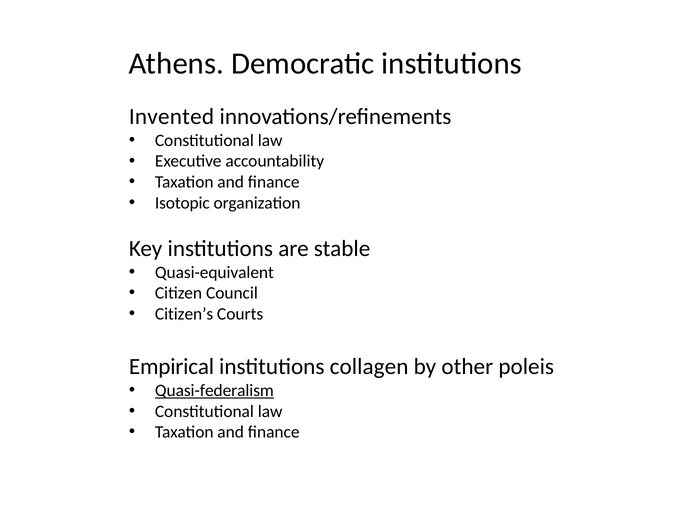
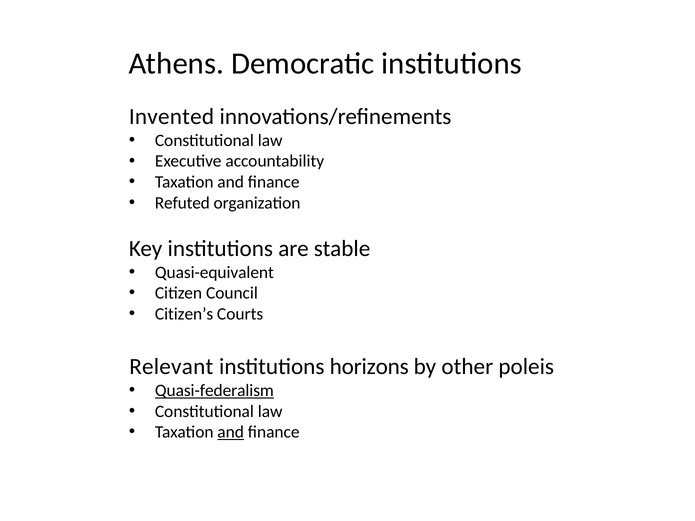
Isotopic: Isotopic -> Refuted (182, 203)
Empirical: Empirical -> Relevant (171, 367)
collagen: collagen -> horizons (369, 367)
and underline: none -> present (231, 432)
